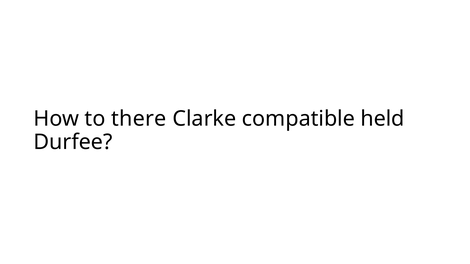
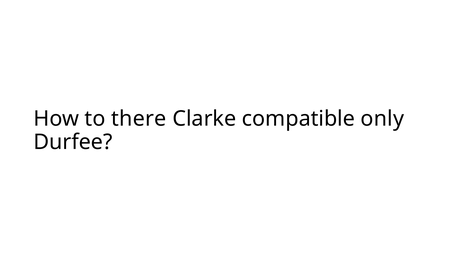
held: held -> only (382, 119)
